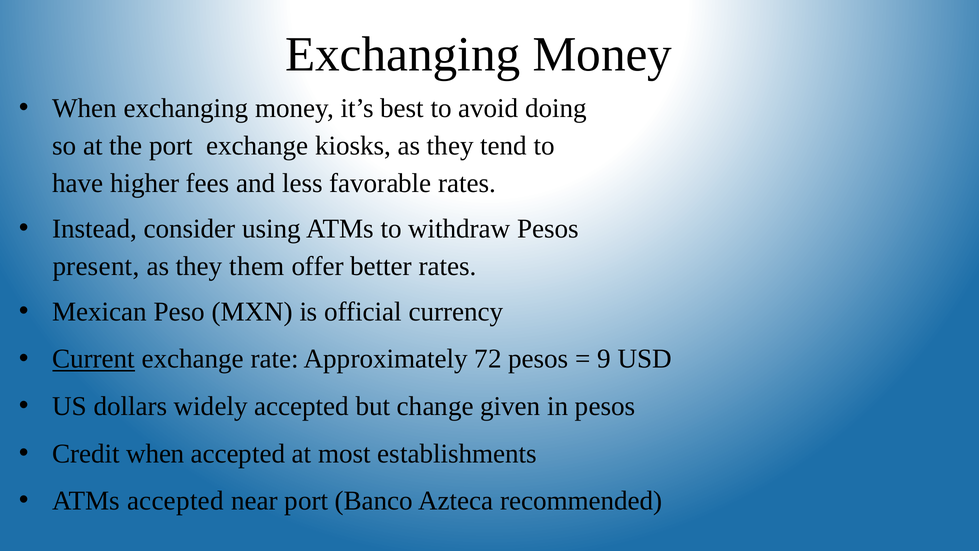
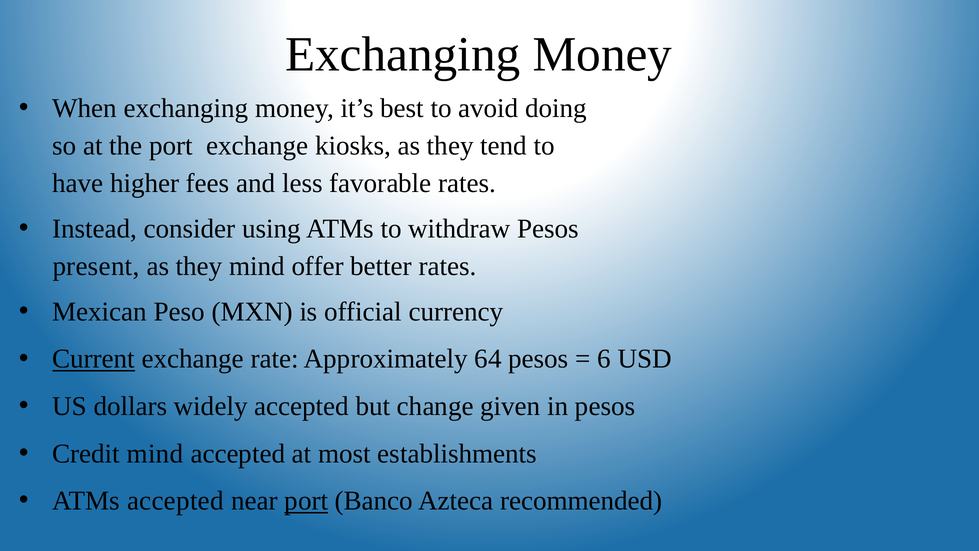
they them: them -> mind (257, 266)
72: 72 -> 64 (488, 359)
9: 9 -> 6 (604, 359)
Credit when: when -> mind (155, 453)
port underline: none -> present (306, 501)
